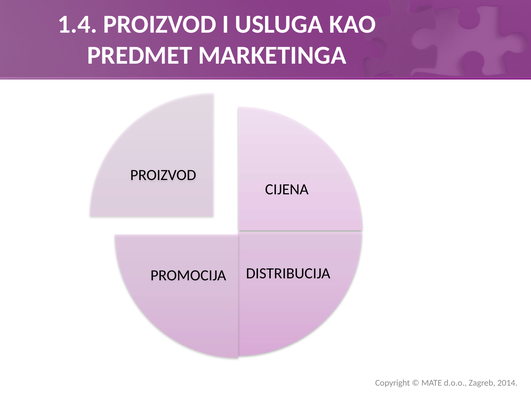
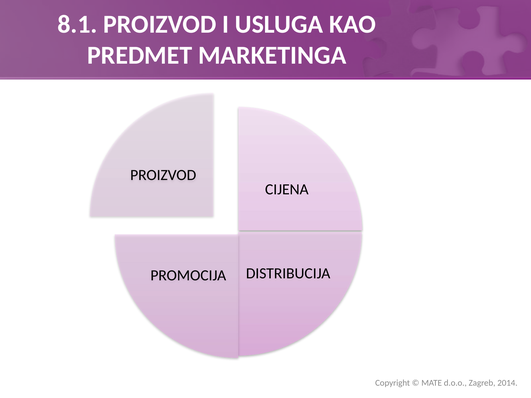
1.4: 1.4 -> 8.1 (77, 24)
